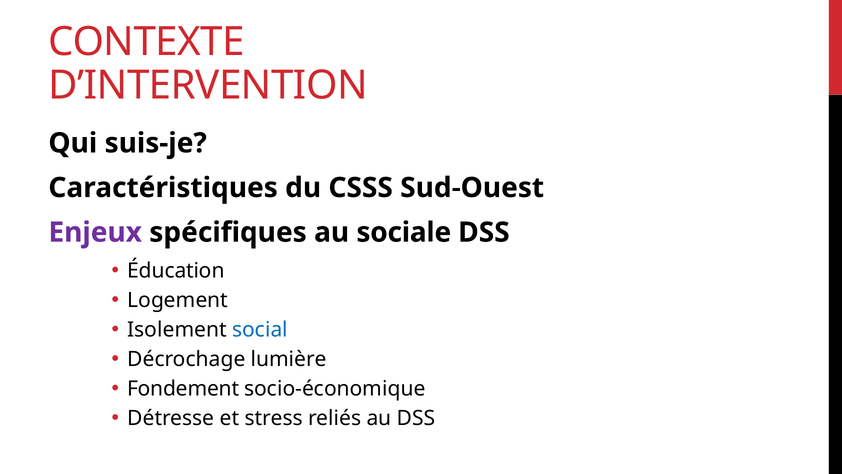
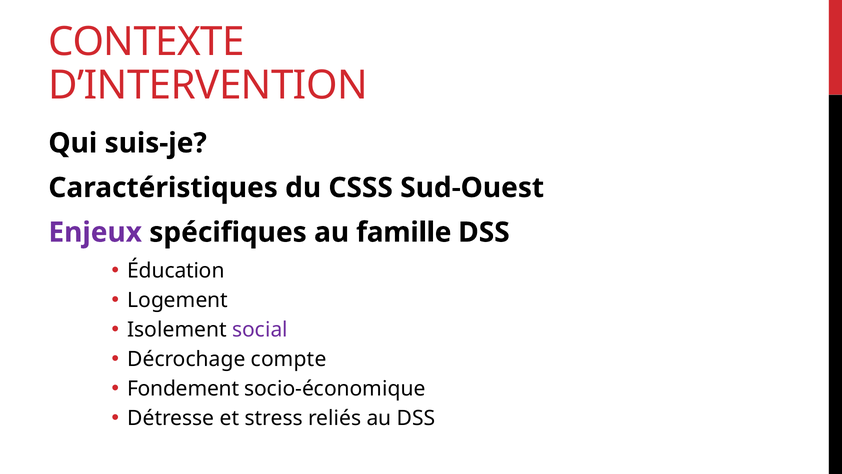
sociale: sociale -> famille (404, 232)
social colour: blue -> purple (260, 330)
lumière: lumière -> compte (289, 359)
